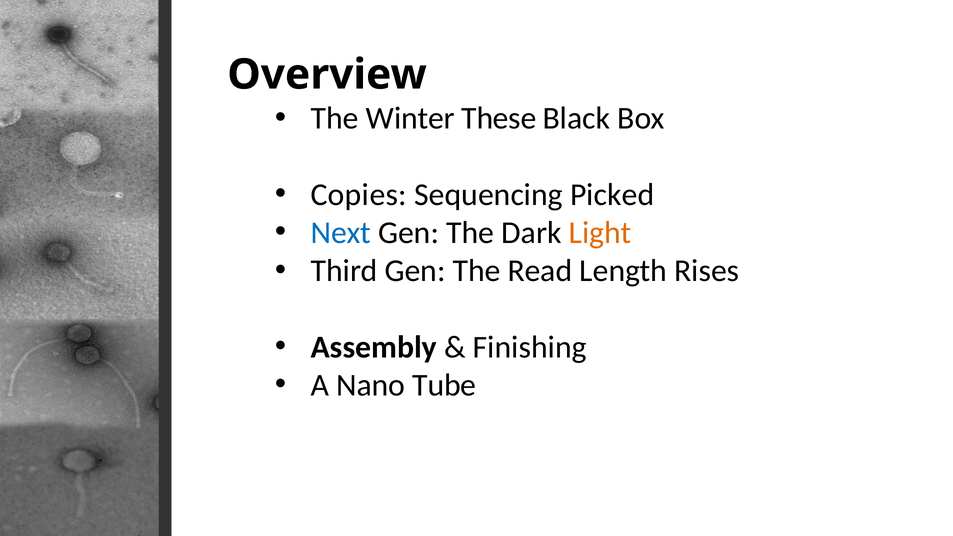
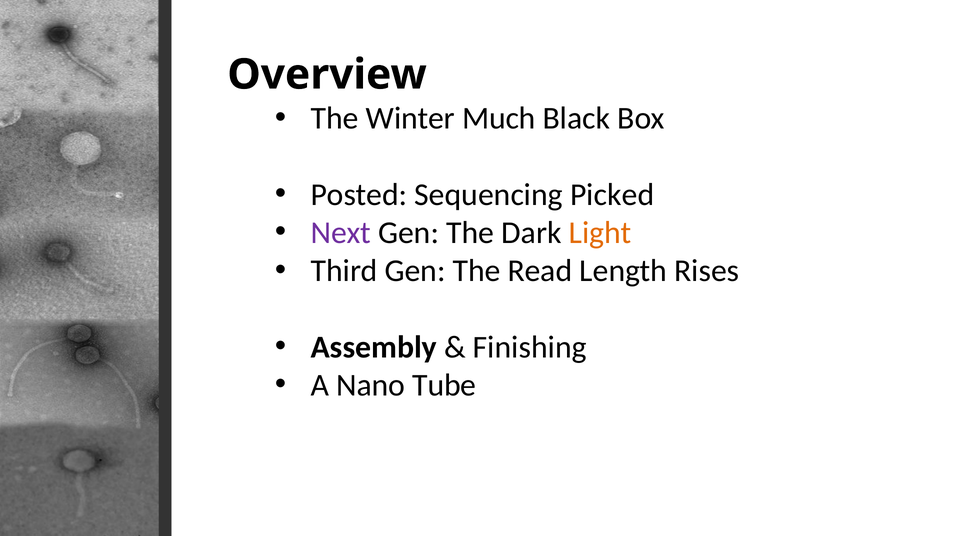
These: These -> Much (499, 118)
Copies: Copies -> Posted (359, 195)
Next colour: blue -> purple (341, 233)
